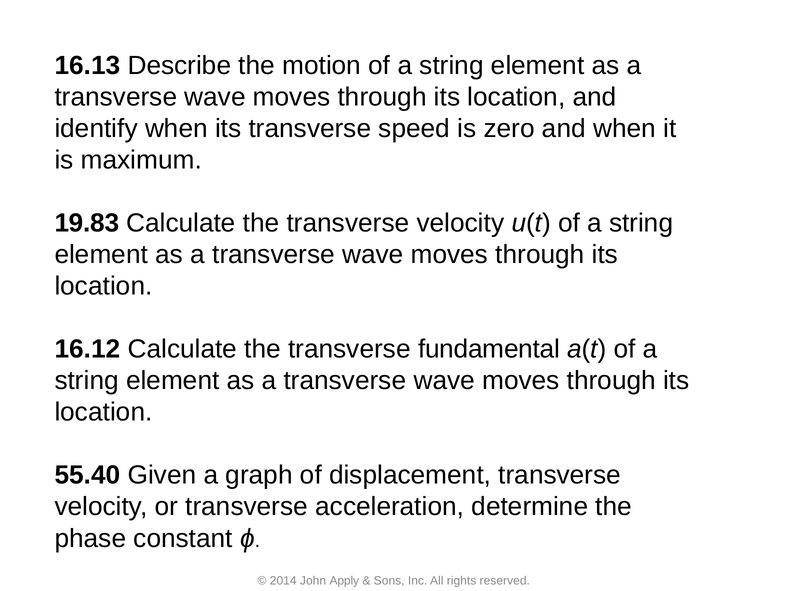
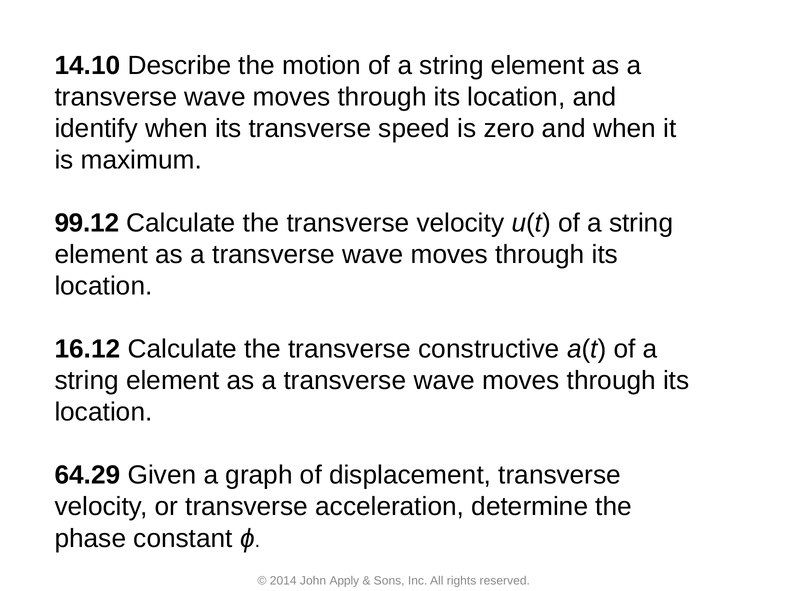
16.13: 16.13 -> 14.10 (87, 66)
19.83: 19.83 -> 99.12 (87, 223)
fundamental: fundamental -> constructive (489, 349)
55.40: 55.40 -> 64.29 (87, 475)
